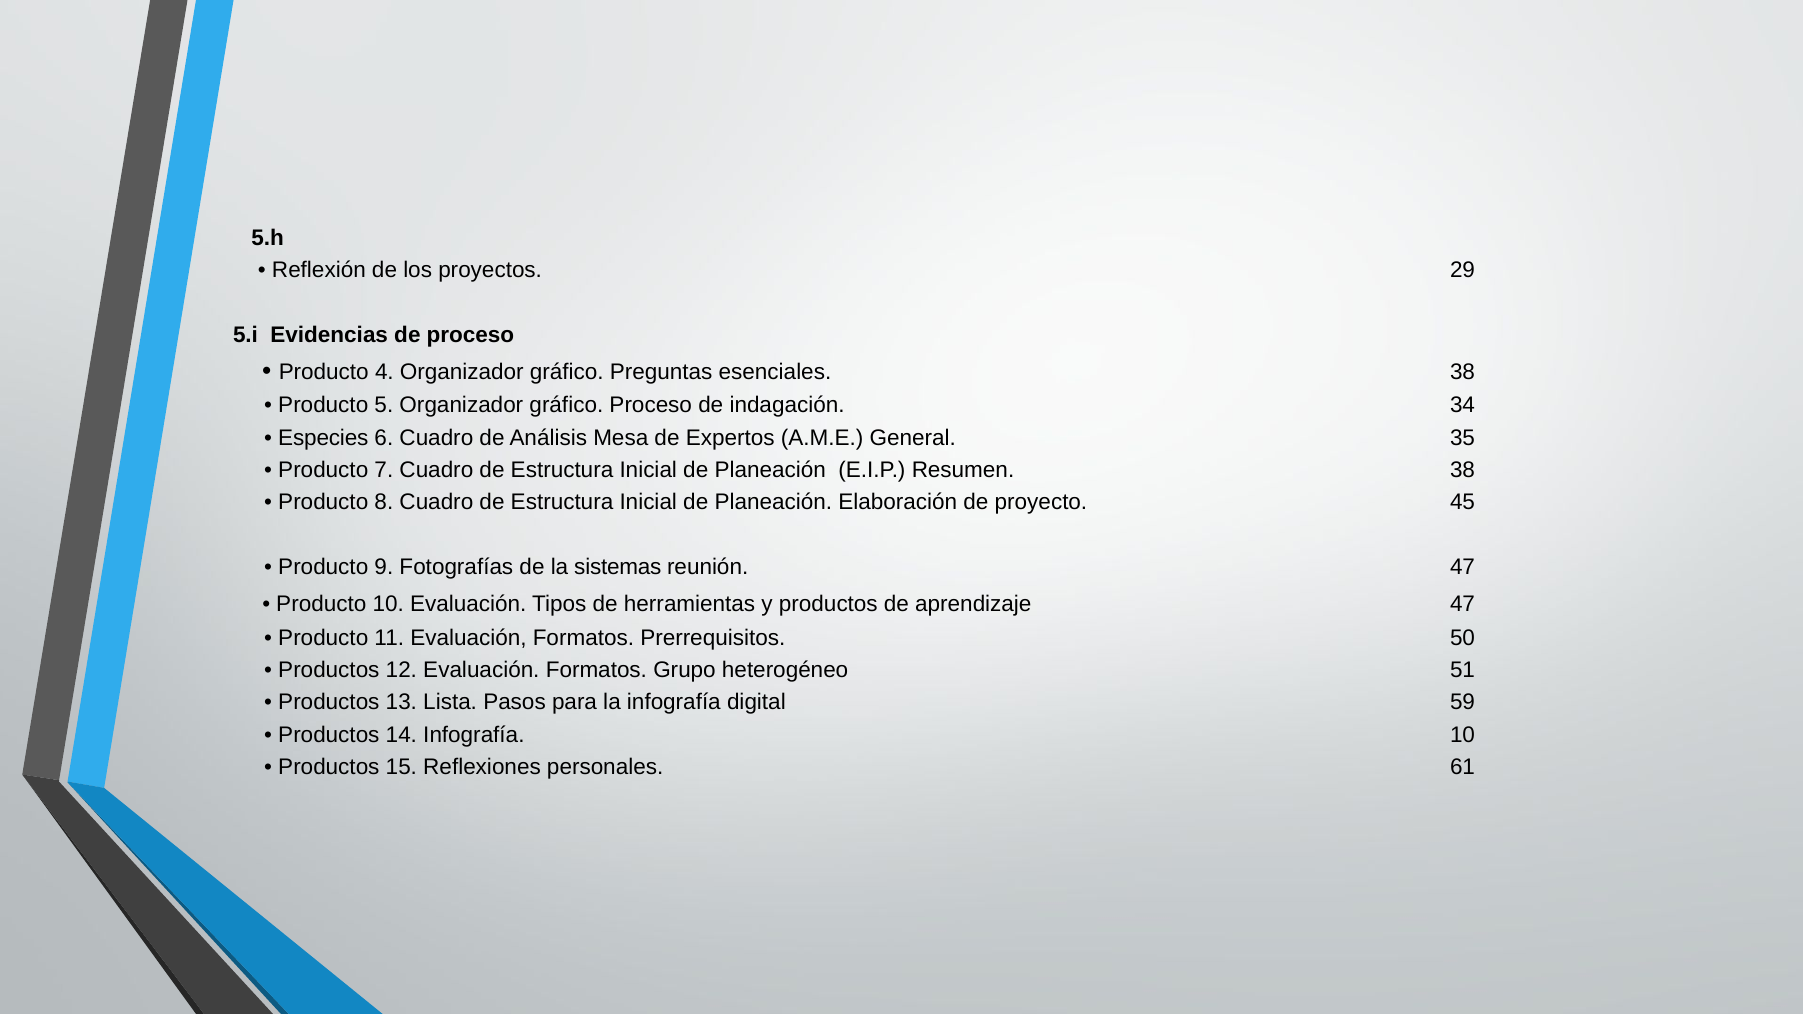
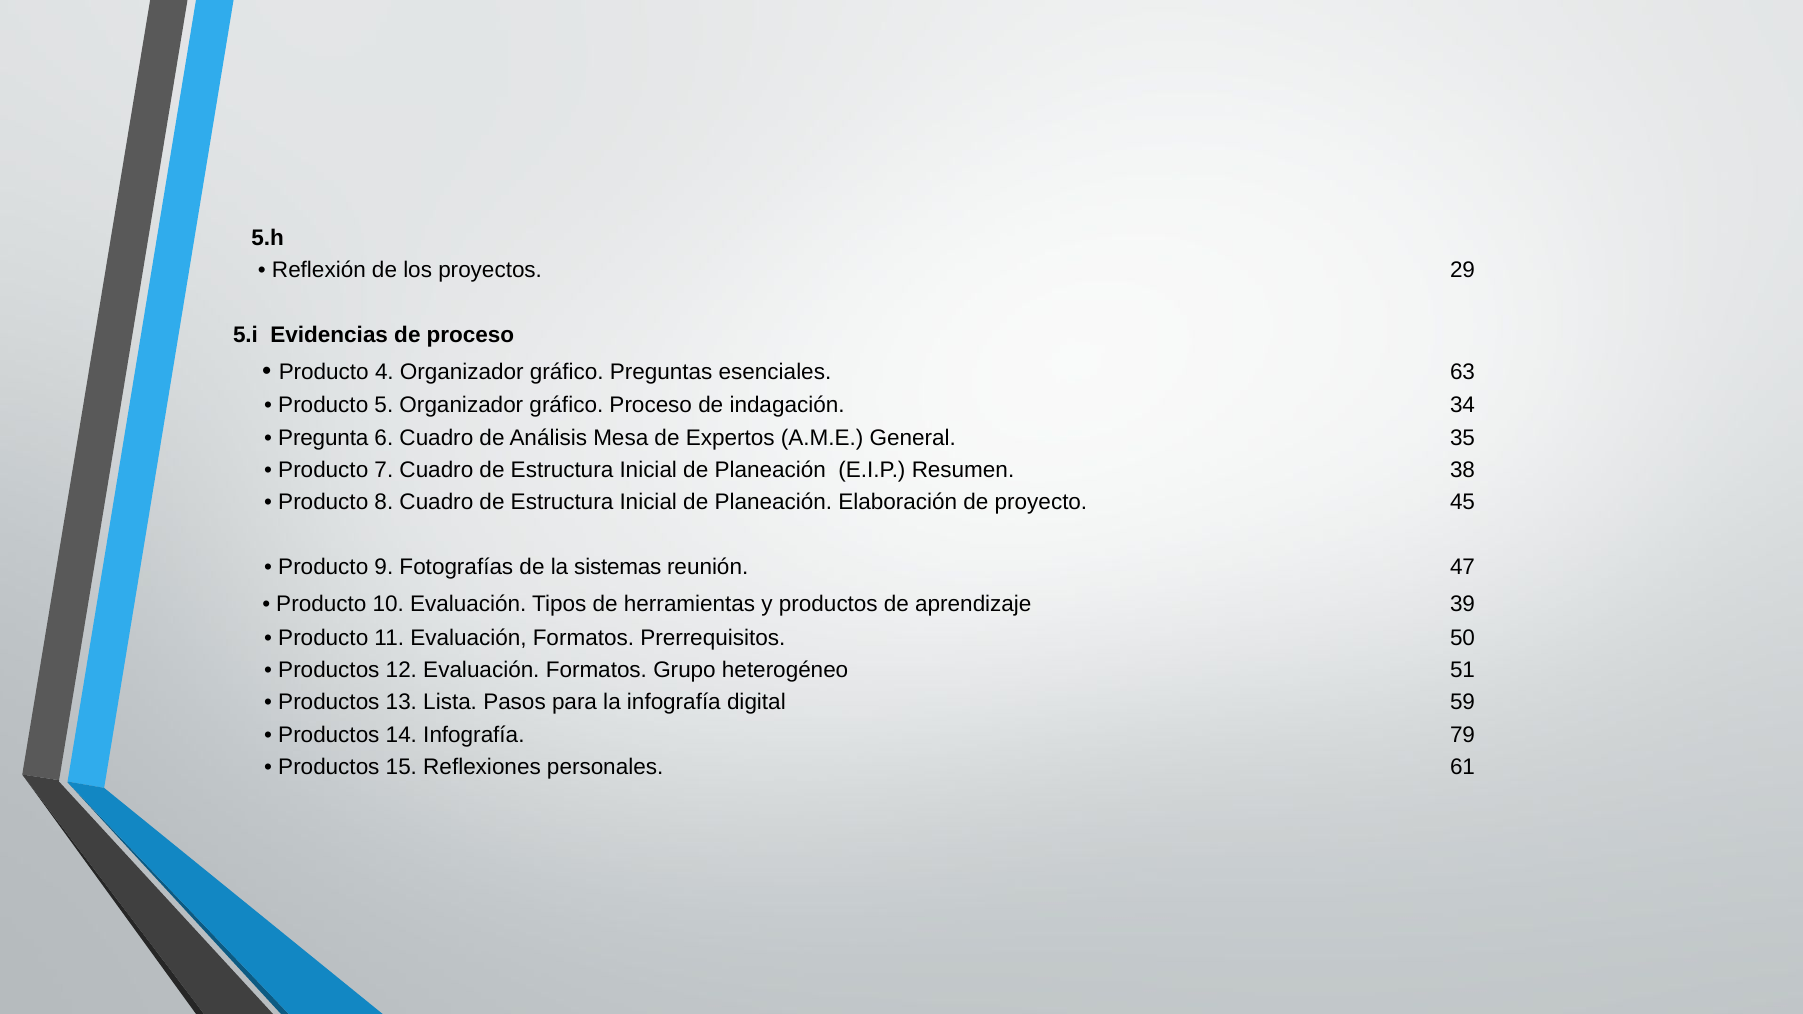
esenciales 38: 38 -> 63 (1463, 372)
Especies: Especies -> Pregunta (323, 438)
aprendizaje 47: 47 -> 39 (1463, 605)
Infografía 10: 10 -> 79 (1463, 735)
